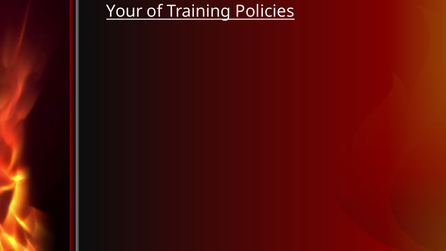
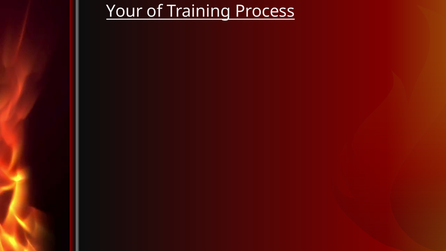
Policies: Policies -> Process (265, 11)
